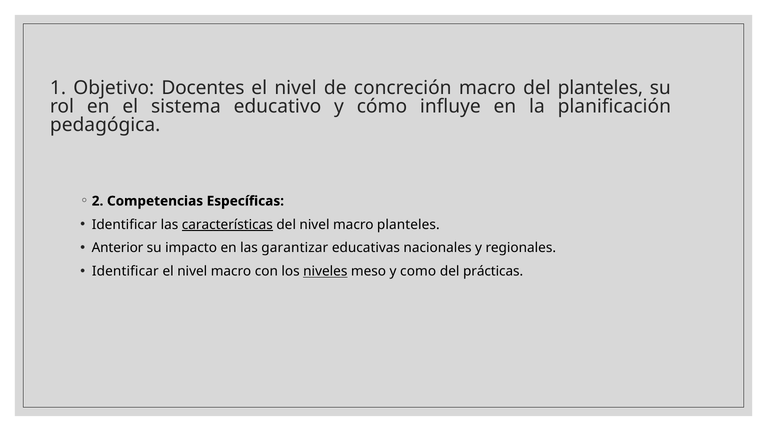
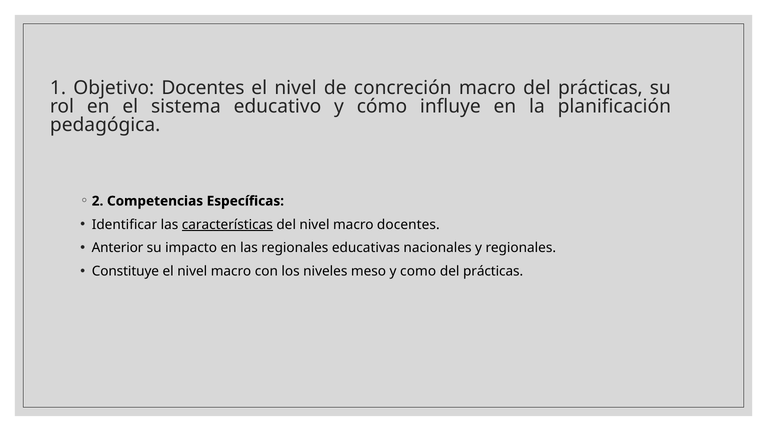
macro del planteles: planteles -> prácticas (600, 88)
macro planteles: planteles -> docentes (408, 225)
las garantizar: garantizar -> regionales (295, 248)
Identificar: Identificar -> Constituye (125, 272)
niveles underline: present -> none (325, 272)
